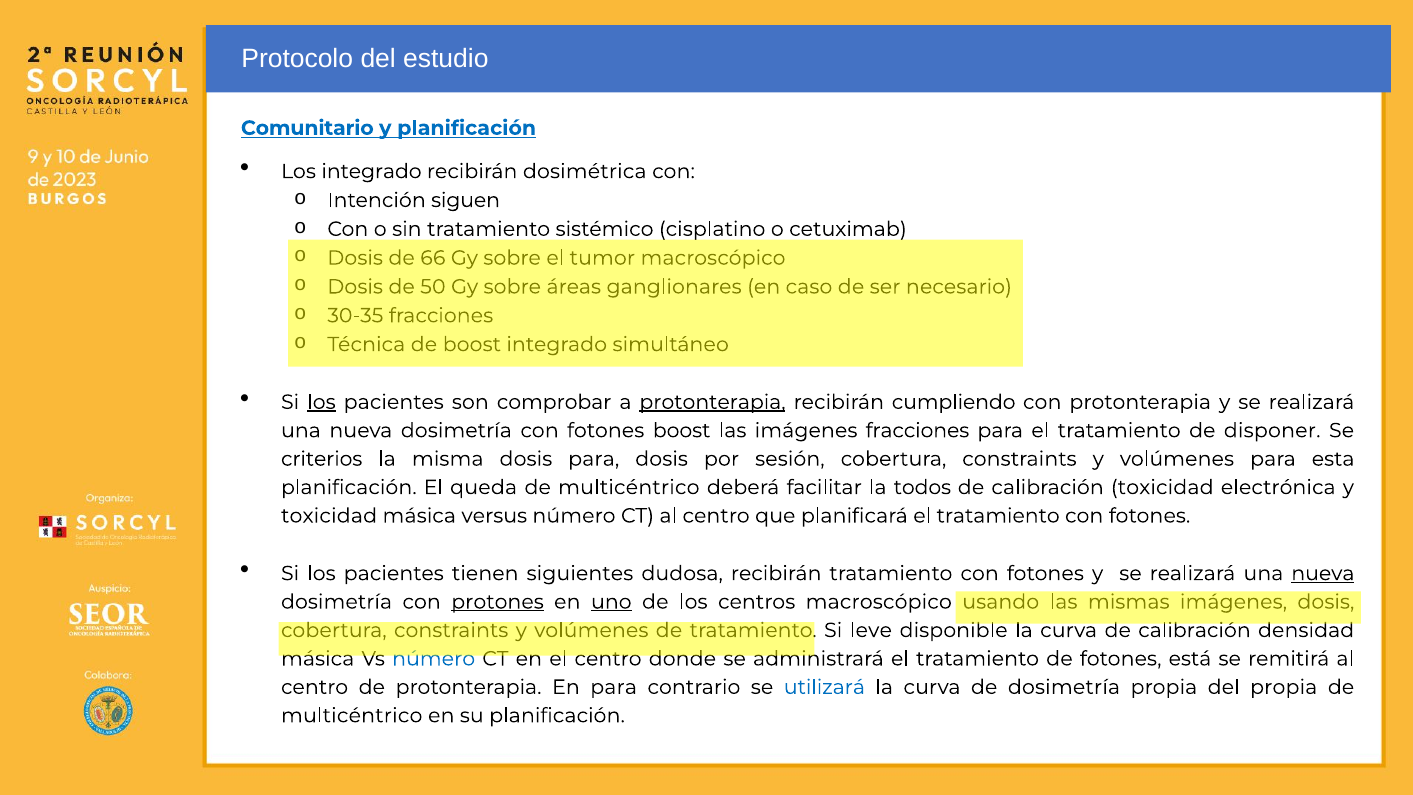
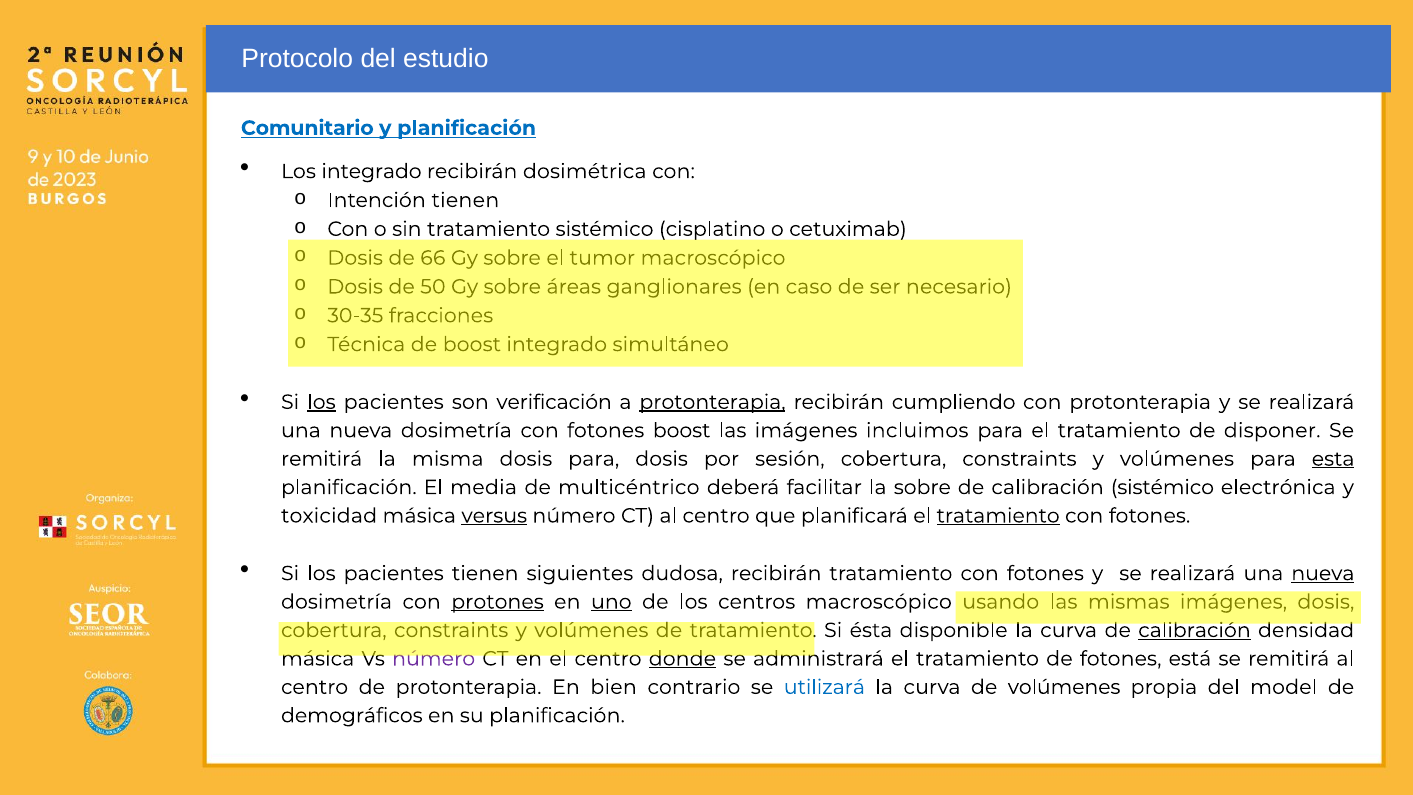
Intención siguen: siguen -> tienen (465, 200)
comprobar: comprobar -> verificación (554, 402)
imágenes fracciones: fracciones -> incluimos (917, 430)
criterios: criterios -> remitirá (322, 459)
esta underline: none -> present (1333, 459)
queda: queda -> media (484, 487)
la todos: todos -> sobre (922, 487)
calibración toxicidad: toxicidad -> sistémico (1162, 487)
versus underline: none -> present (494, 516)
tratamiento underline: none -> present (998, 516)
leve: leve -> ésta (871, 630)
calibración underline: none -> present (1194, 630)
número colour: blue -> purple (434, 659)
donde underline: none -> present (682, 659)
En para: para -> bien (614, 687)
de dosimetría: dosimetría -> volúmenes (1064, 687)
del propia: propia -> model (1284, 687)
multicéntrico: multicéntrico -> demográficos (352, 715)
